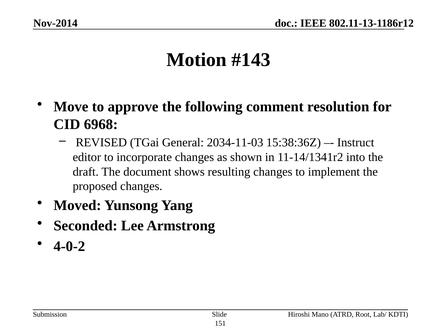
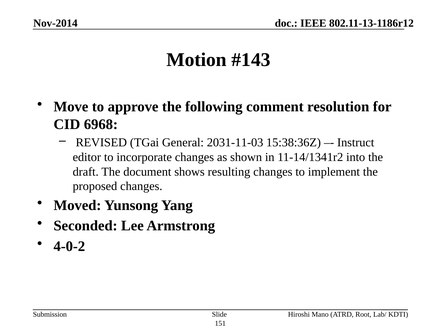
2034-11-03: 2034-11-03 -> 2031-11-03 (235, 142)
